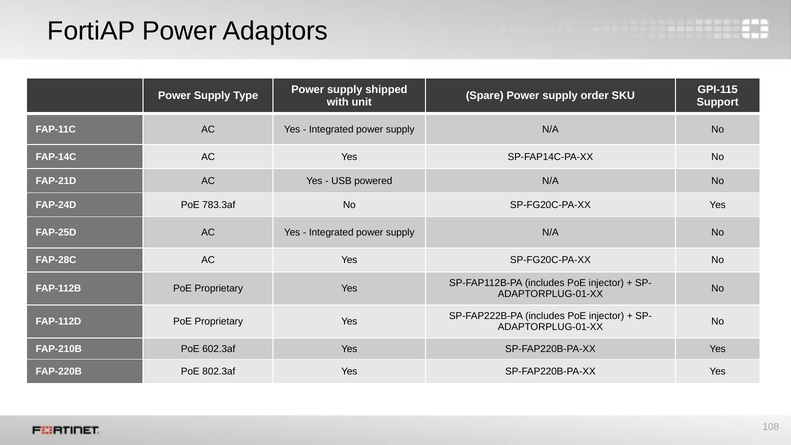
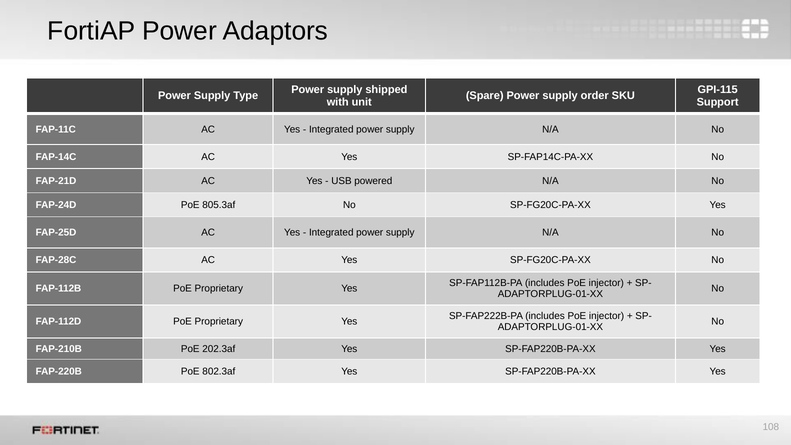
783.3af: 783.3af -> 805.3af (219, 205)
602.3af: 602.3af -> 202.3af (219, 349)
